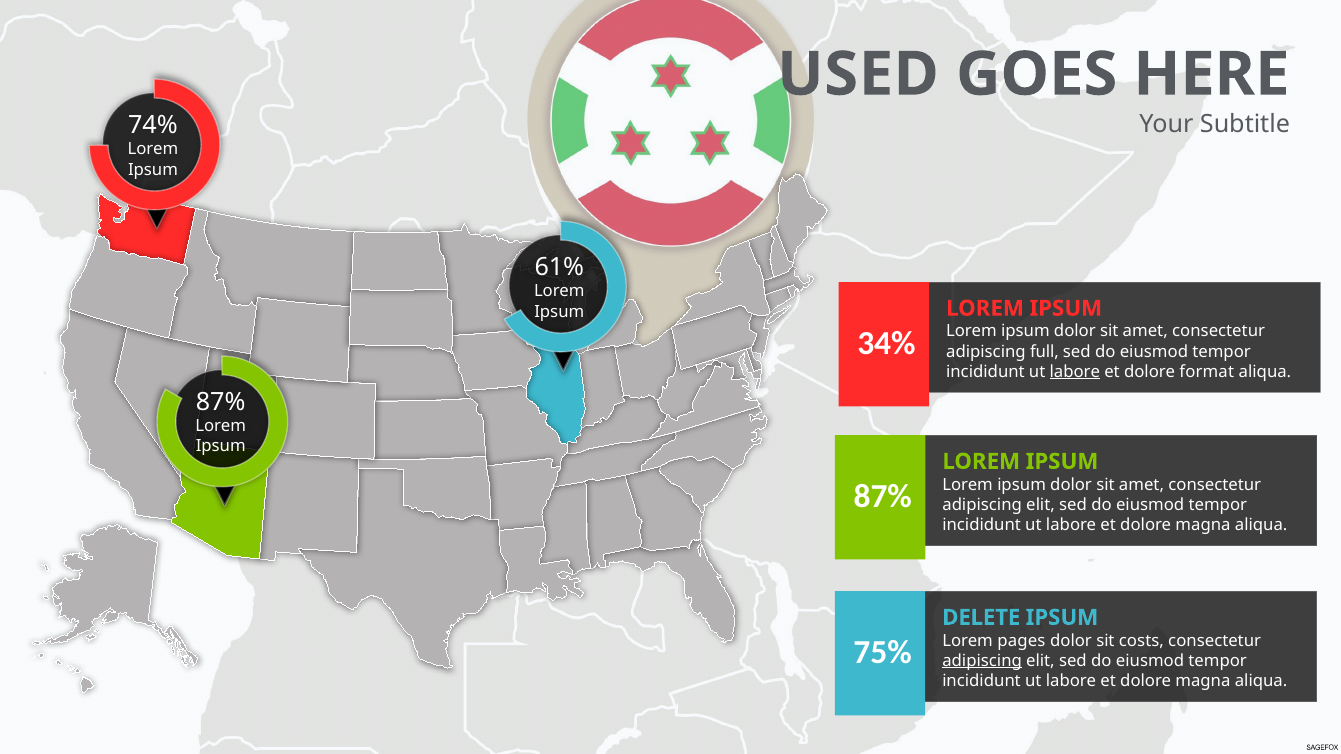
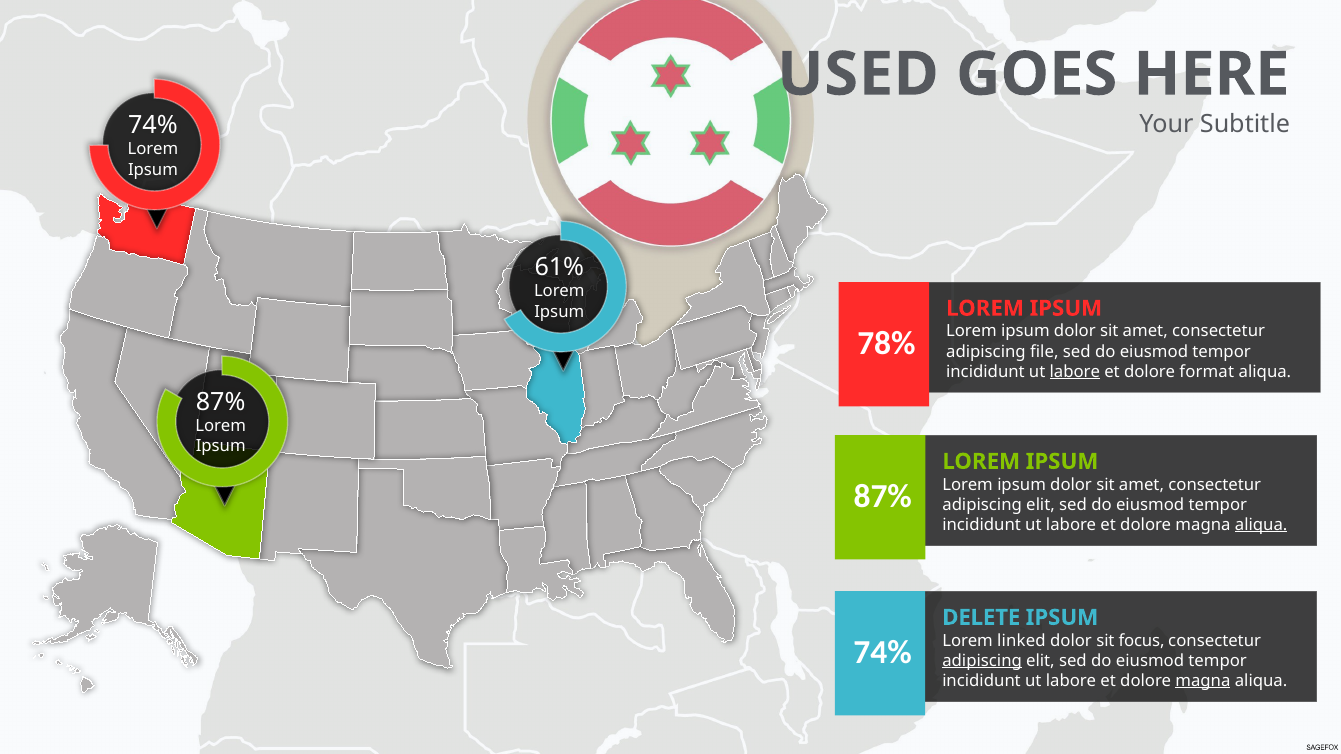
34%: 34% -> 78% (886, 343)
full: full -> file (1044, 352)
aliqua underline: none -> present (1261, 525)
pages: pages -> linked (1021, 641)
costs: costs -> focus (1142, 641)
75%: 75% -> 74% (883, 653)
magna underline: none -> present (1203, 681)
